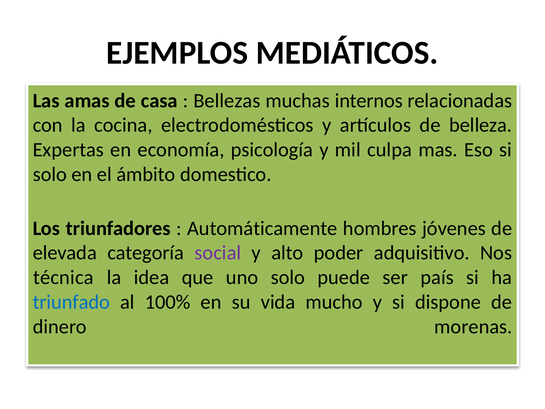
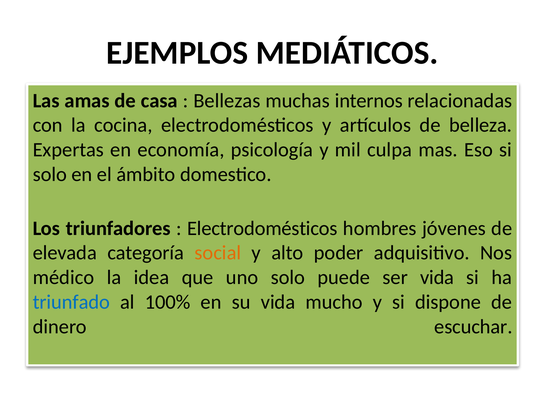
Automáticamente: Automáticamente -> Electrodomésticos (262, 228)
social colour: purple -> orange (218, 253)
técnica: técnica -> médico (63, 277)
ser país: país -> vida (437, 277)
morenas: morenas -> escuchar (473, 326)
